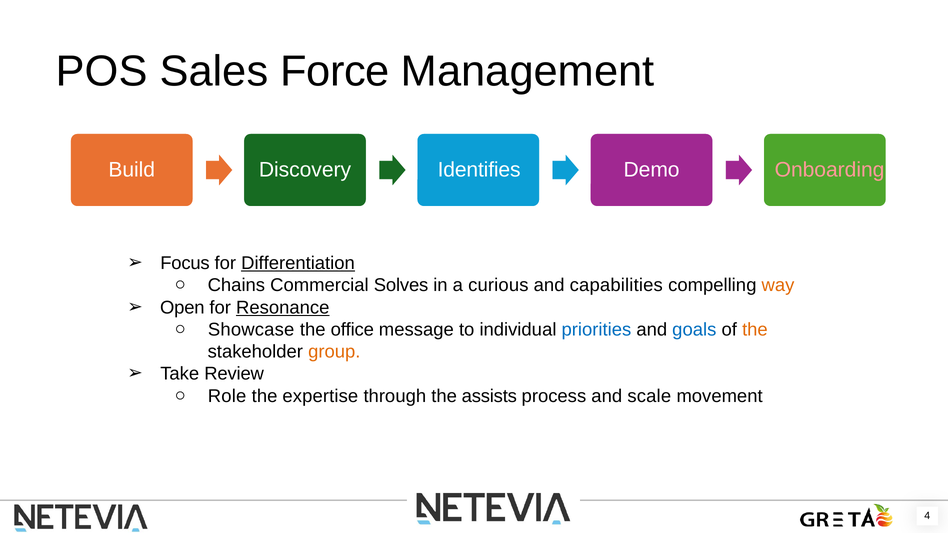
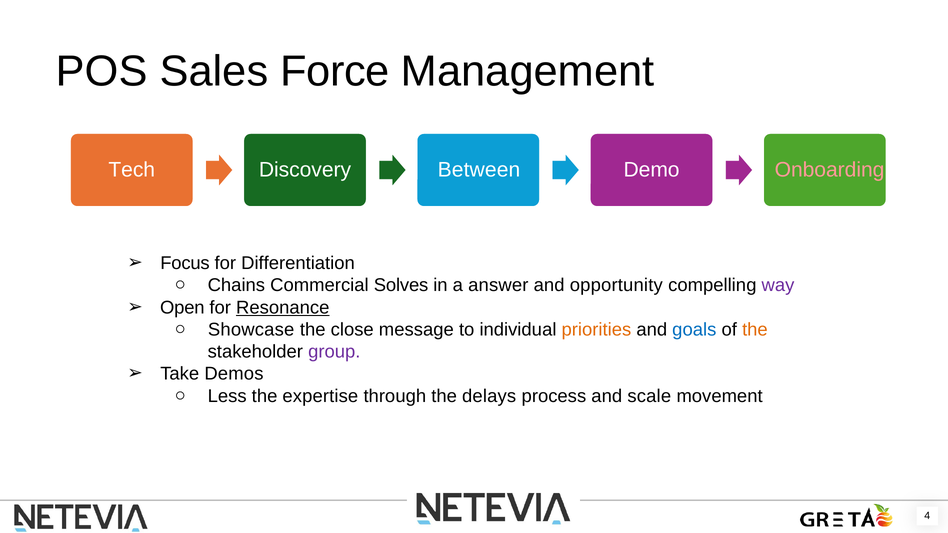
Build: Build -> Tech (132, 170)
Identifies: Identifies -> Between (479, 170)
Differentiation underline: present -> none (298, 263)
curious: curious -> answer (498, 285)
capabilities: capabilities -> opportunity (616, 285)
way colour: orange -> purple (778, 285)
office: office -> close (352, 330)
priorities colour: blue -> orange (596, 330)
group colour: orange -> purple (334, 352)
Review: Review -> Demos (234, 374)
Role: Role -> Less (227, 396)
assists: assists -> delays (489, 396)
